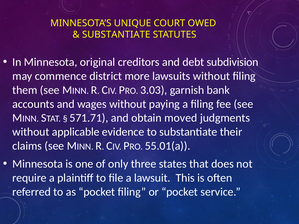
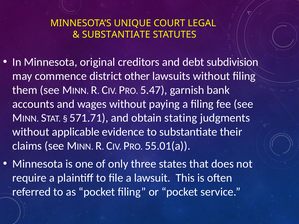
OWED: OWED -> LEGAL (202, 23)
more: more -> other (137, 76)
3.03: 3.03 -> 5.47 (154, 90)
moved: moved -> stating (181, 118)
